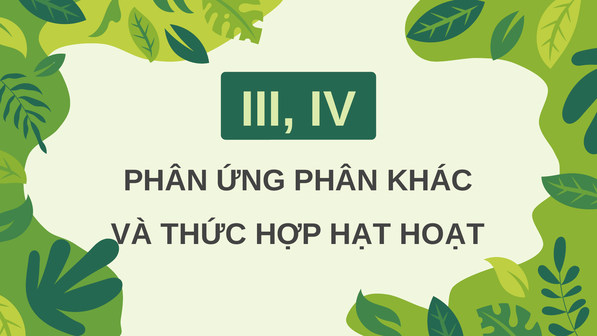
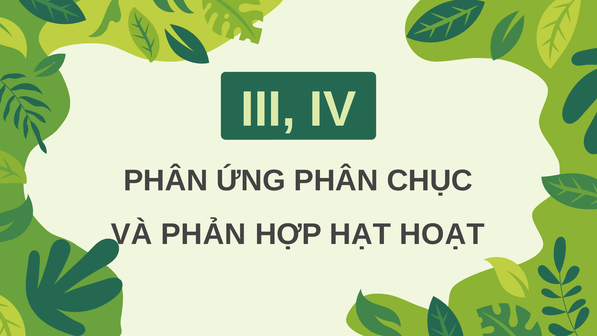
KHÁC: KHÁC -> CHỤC (430, 181)
THỨC: THỨC -> PHẢN (203, 234)
